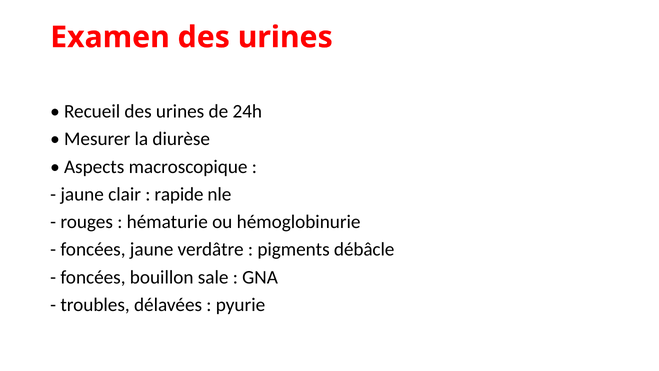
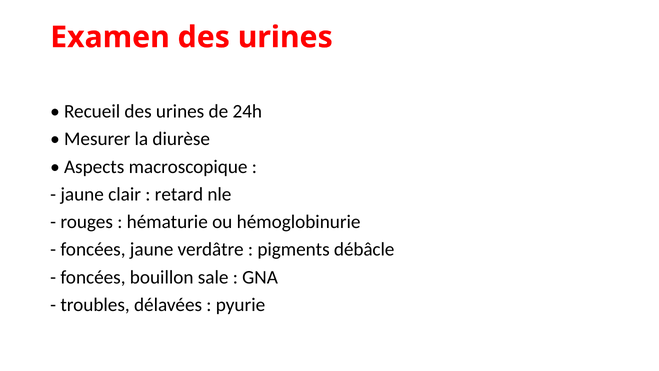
rapide: rapide -> retard (179, 194)
